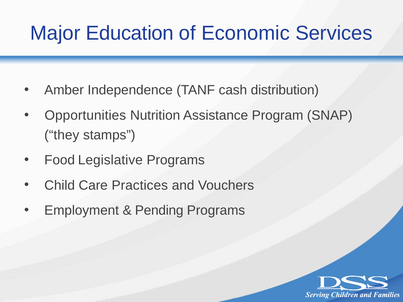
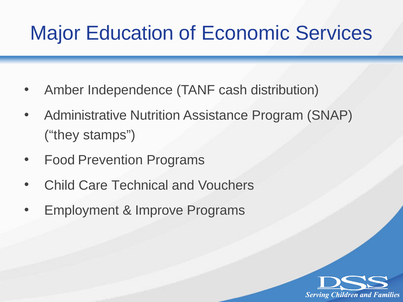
Opportunities: Opportunities -> Administrative (85, 115)
Legislative: Legislative -> Prevention (110, 160)
Practices: Practices -> Technical (140, 185)
Pending: Pending -> Improve (159, 211)
